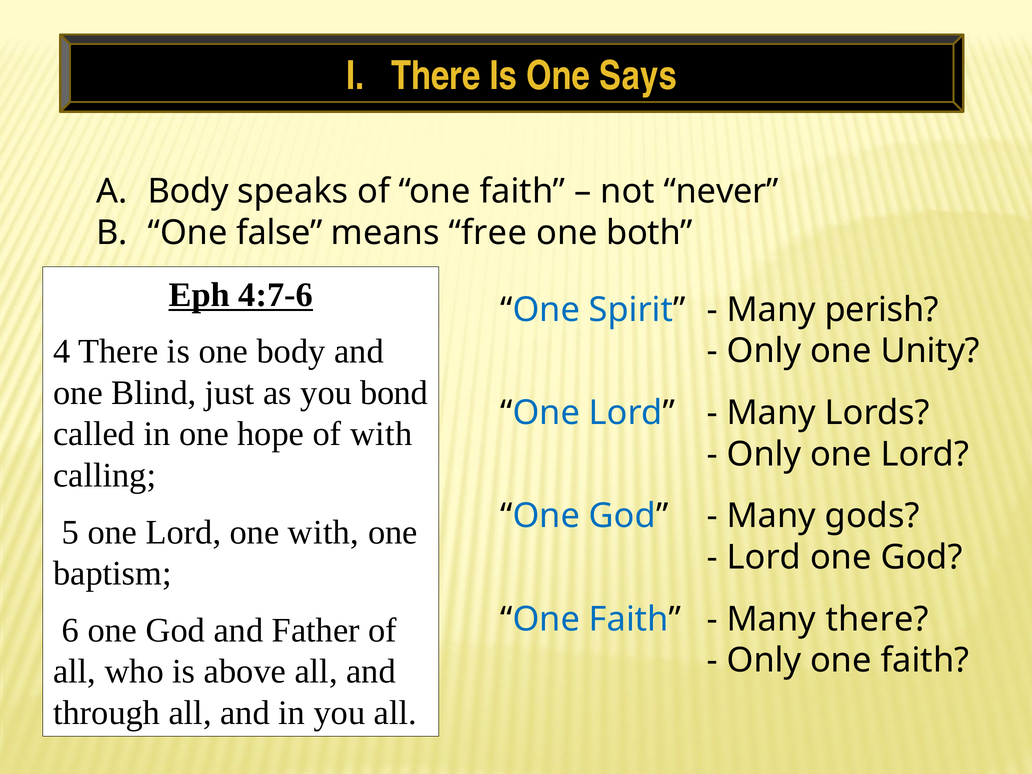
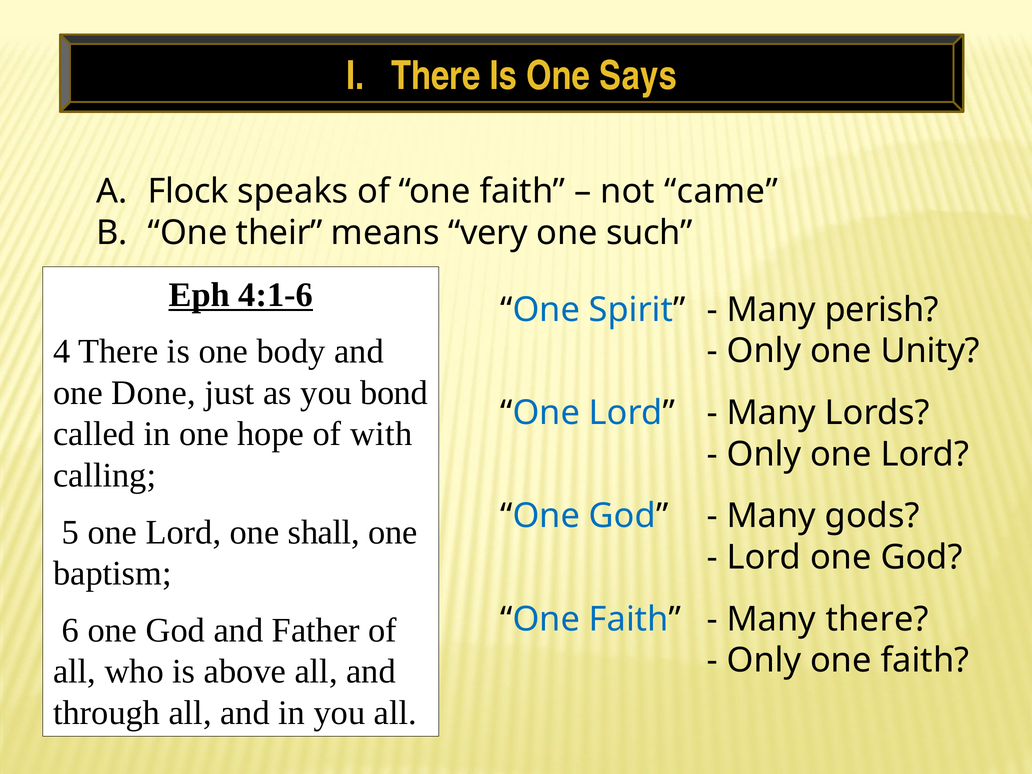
Body: Body -> Flock (188, 192)
never: never -> came (721, 192)
false: false -> their (279, 233)
free: free -> very (488, 233)
both: both -> such (650, 233)
4:7-6: 4:7-6 -> 4:1-6 (276, 295)
Blind: Blind -> Done (154, 393)
one with: with -> shall (324, 532)
